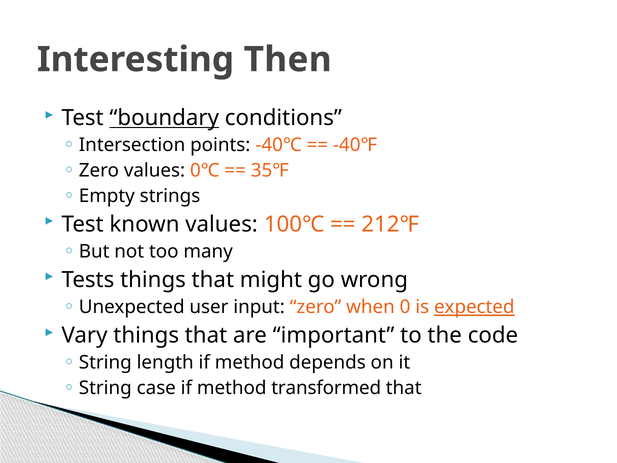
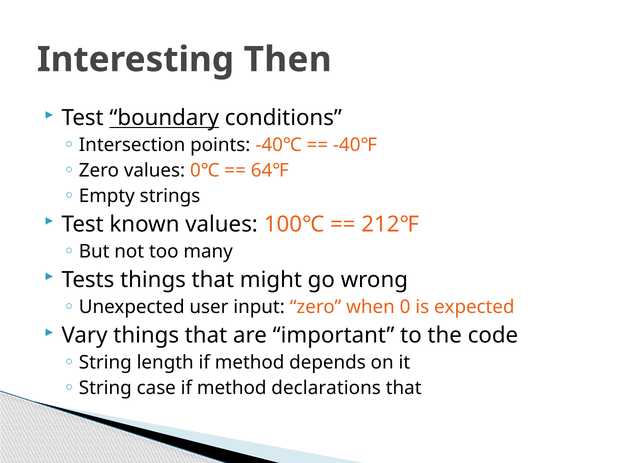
35℉: 35℉ -> 64℉ (270, 170)
expected underline: present -> none (474, 307)
transformed: transformed -> declarations (326, 388)
